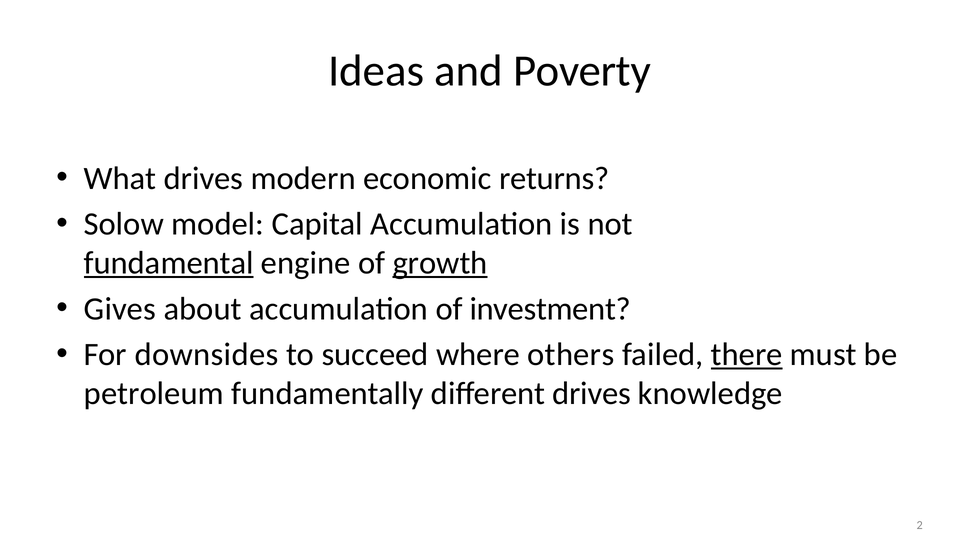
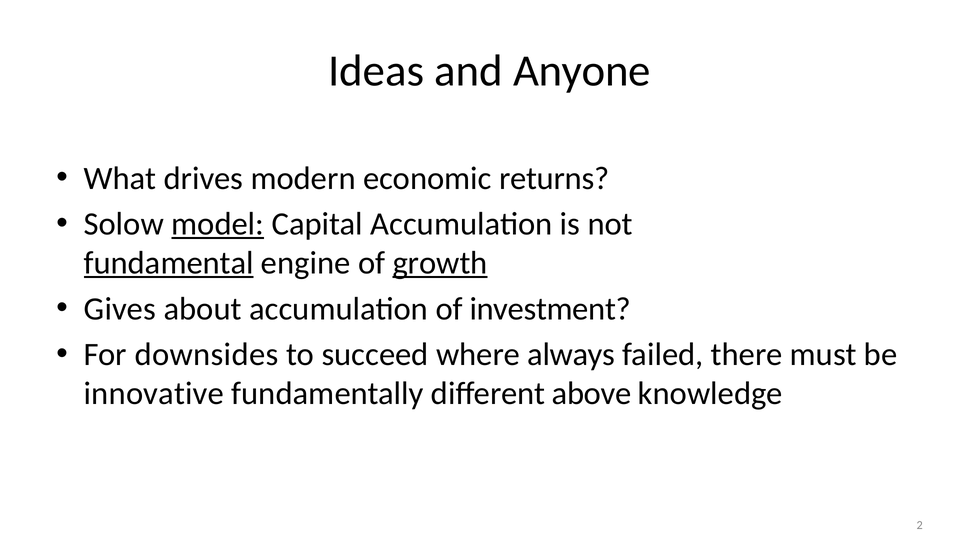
Poverty: Poverty -> Anyone (582, 71)
model underline: none -> present (218, 224)
others: others -> always (571, 355)
there underline: present -> none (747, 355)
petroleum: petroleum -> innovative (154, 394)
different drives: drives -> above (592, 394)
